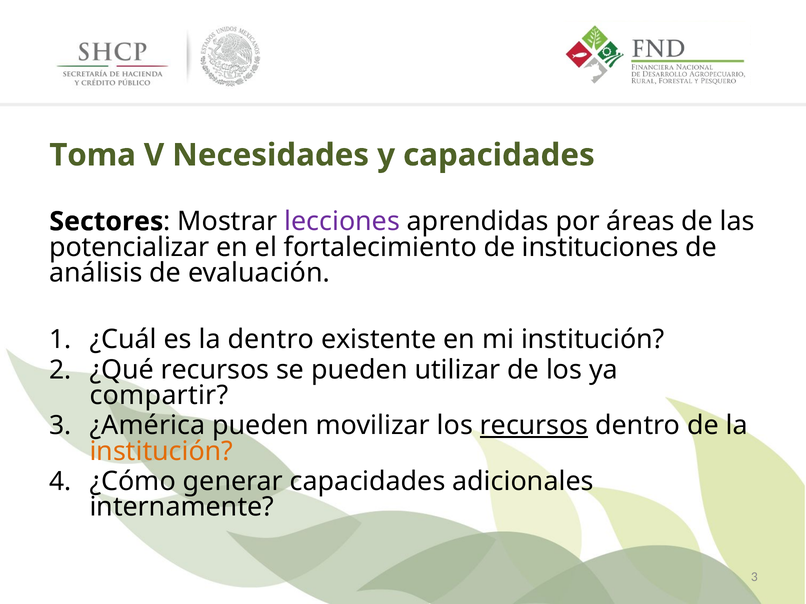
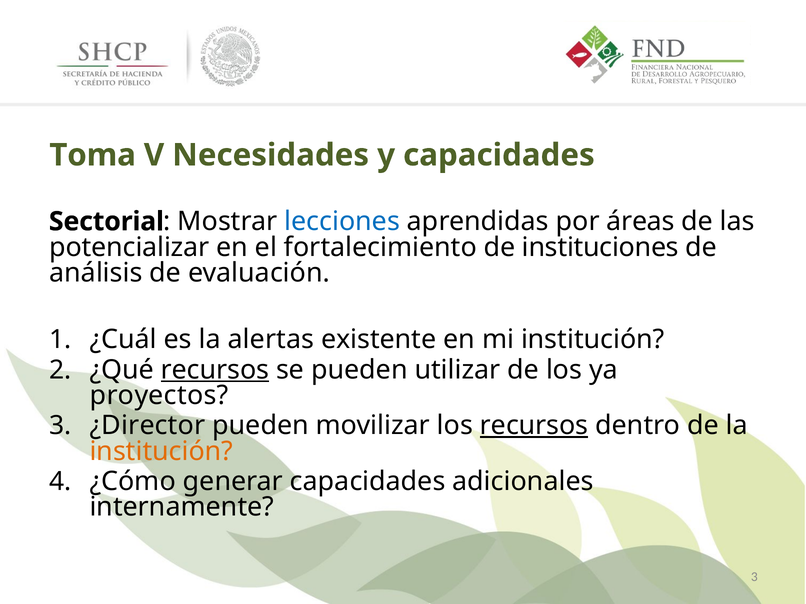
Sectores: Sectores -> Sectorial (106, 222)
lecciones colour: purple -> blue (342, 222)
la dentro: dentro -> alertas (271, 340)
recursos underline: none -> present (215, 370)
compartir: compartir -> proyectos (159, 396)
¿América: ¿América -> ¿Director (147, 426)
